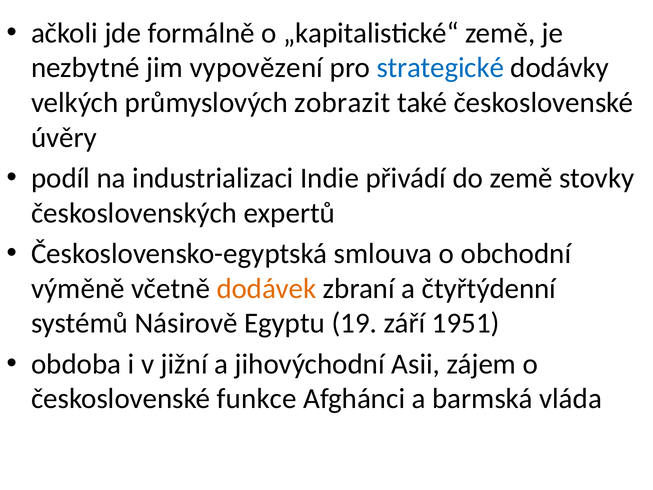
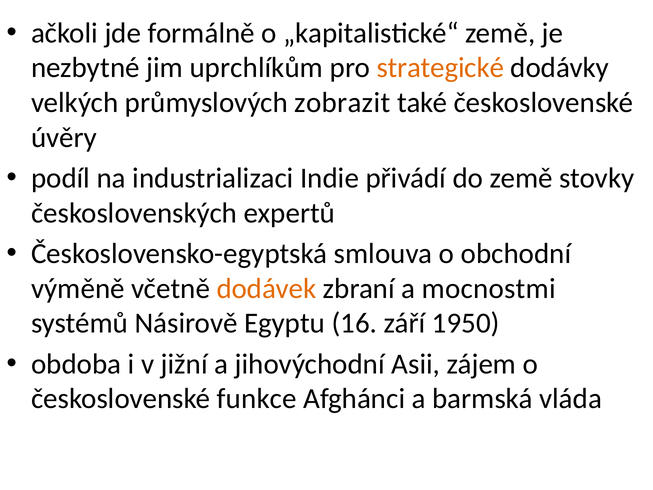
vypovězení: vypovězení -> uprchlíkům (256, 68)
strategické colour: blue -> orange (440, 68)
čtyřtýdenní: čtyřtýdenní -> mocnostmi (489, 288)
19: 19 -> 16 (354, 323)
1951: 1951 -> 1950 (466, 323)
